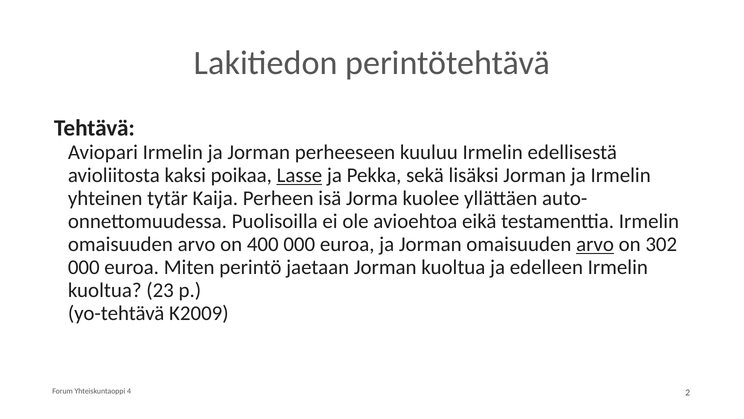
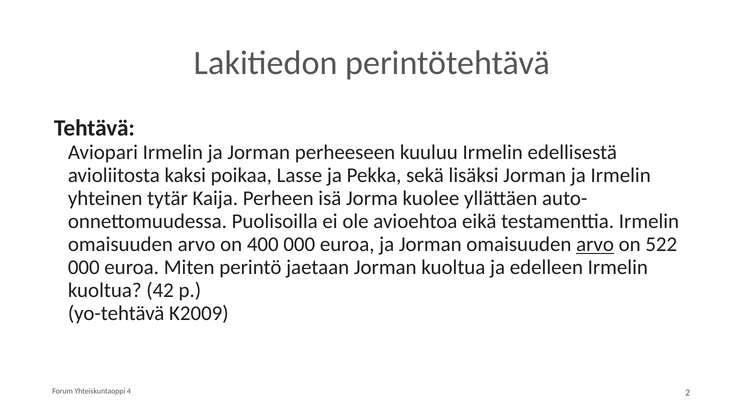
Lasse underline: present -> none (299, 175)
302: 302 -> 522 (661, 244)
23: 23 -> 42 (160, 290)
